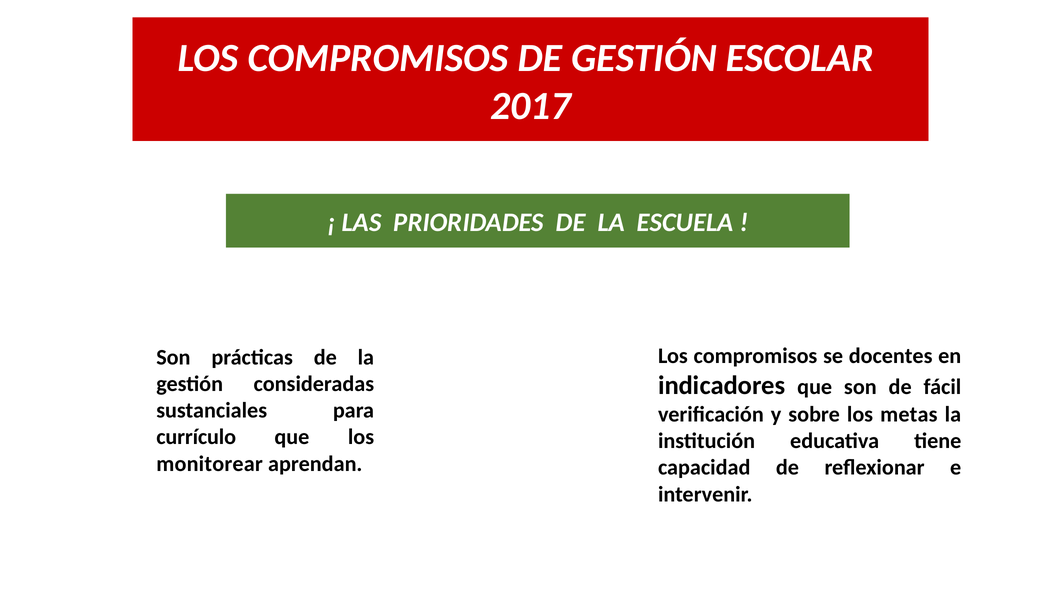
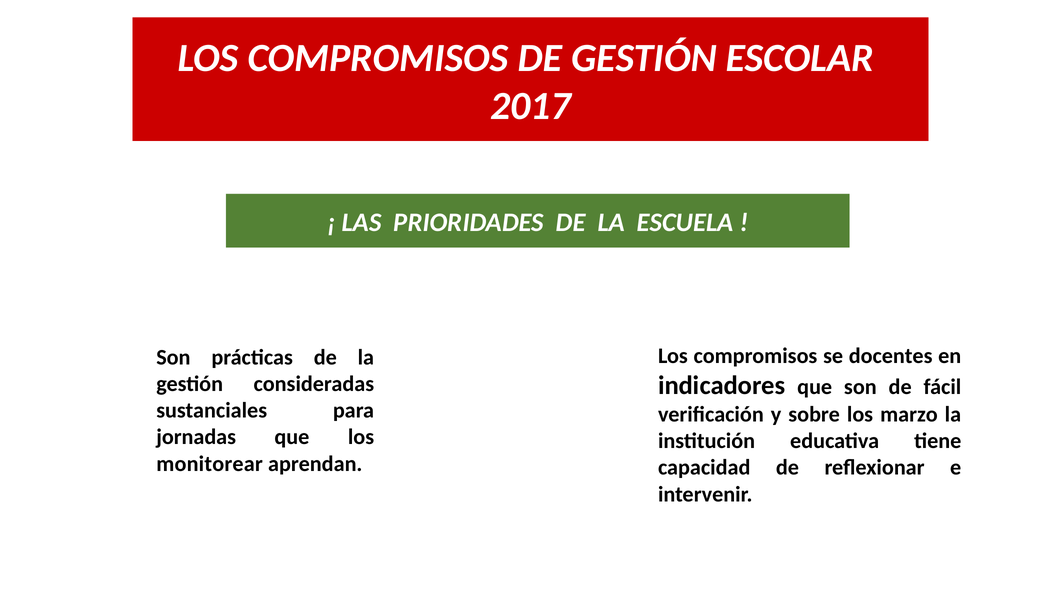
metas: metas -> marzo (909, 414)
currículo: currículo -> jornadas (196, 437)
